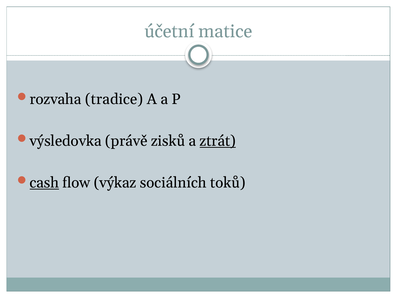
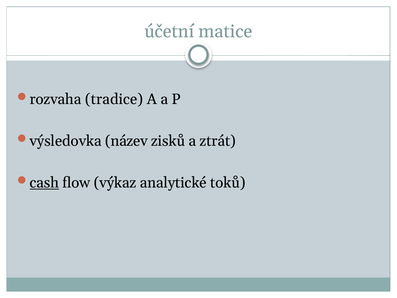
právě: právě -> název (126, 141)
ztrát underline: present -> none (218, 141)
sociálních: sociálních -> analytické (173, 183)
